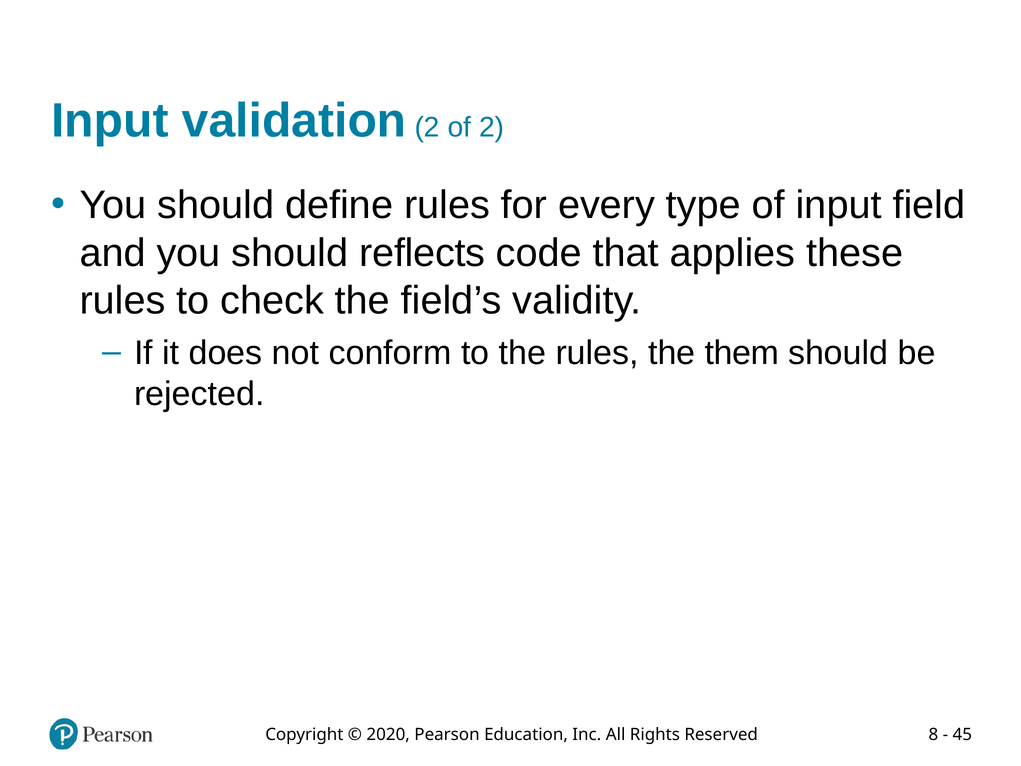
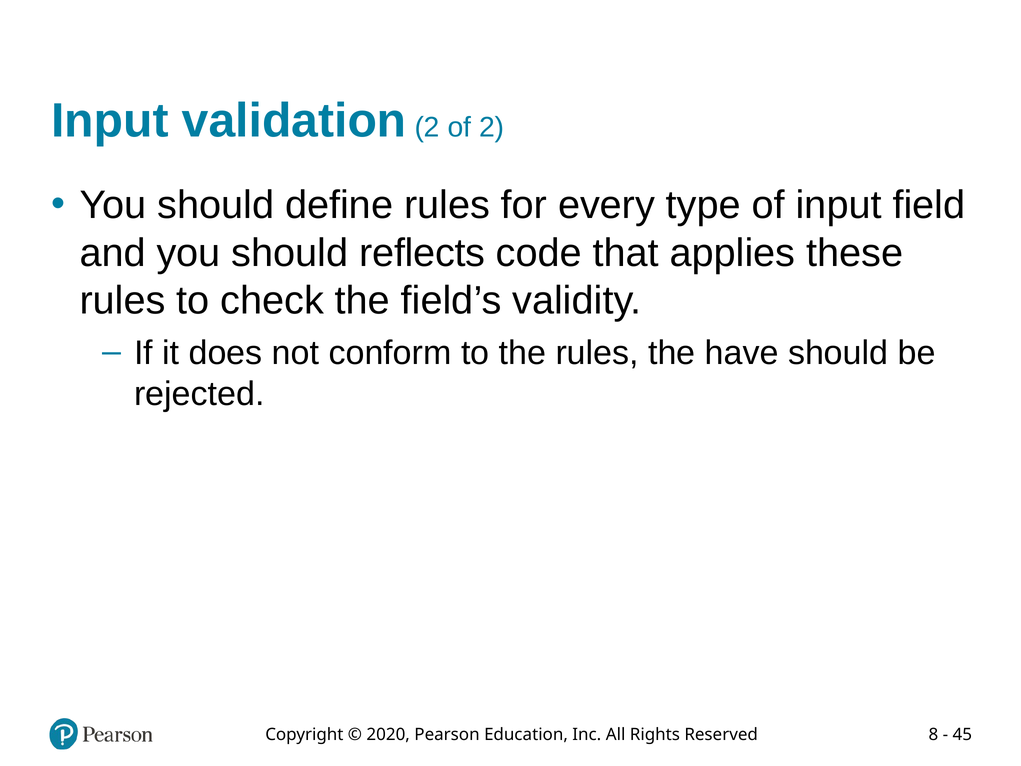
them: them -> have (742, 353)
